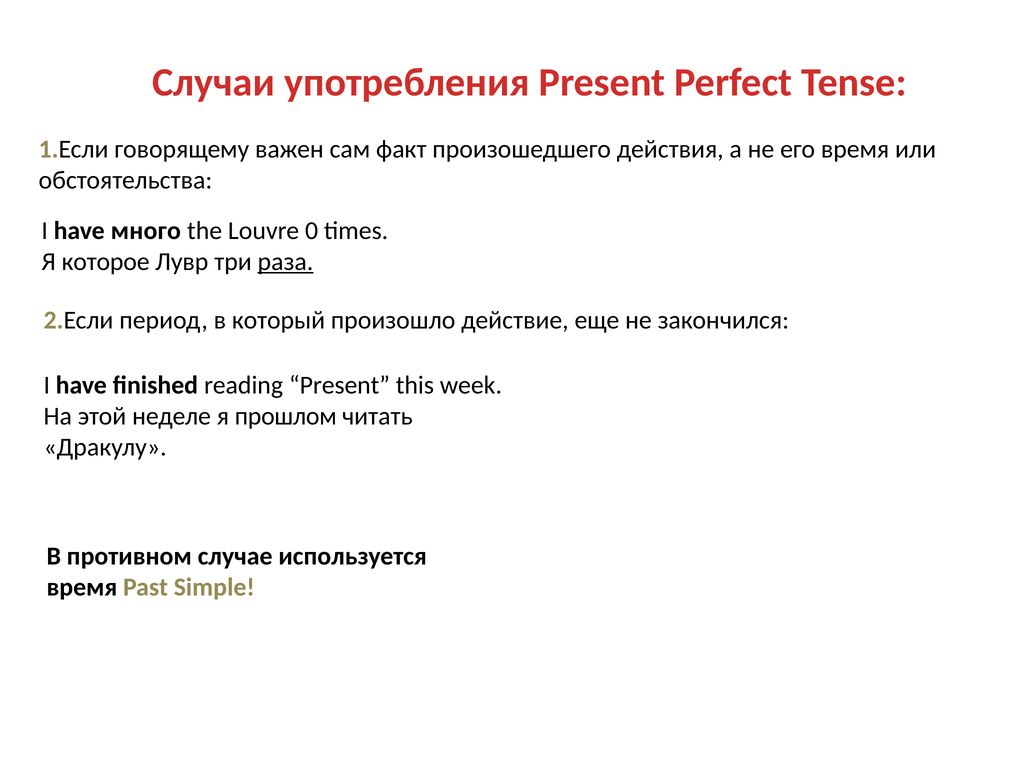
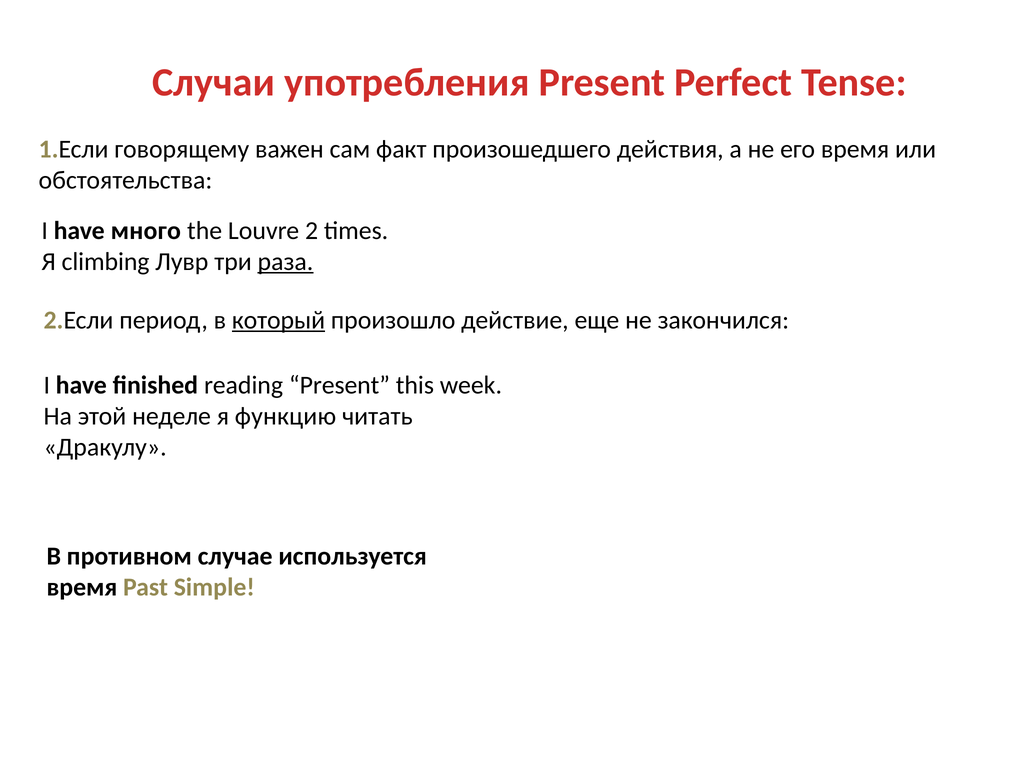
0: 0 -> 2 (312, 231)
которое: которое -> climbing (106, 262)
который underline: none -> present (278, 320)
прошлом: прошлом -> функцию (285, 416)
